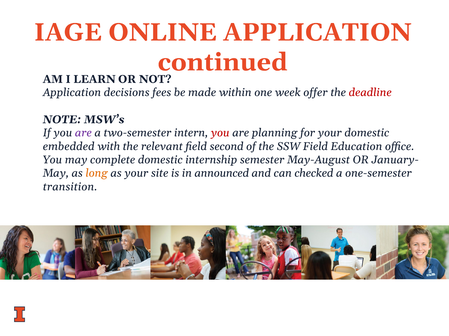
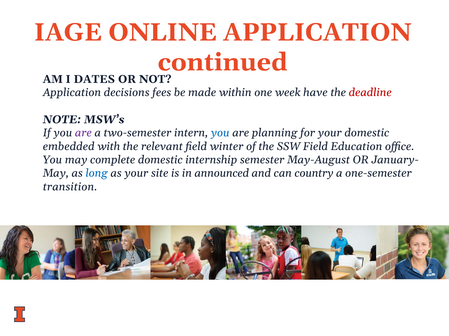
LEARN: LEARN -> DATES (94, 79)
offer: offer -> have (315, 93)
you colour: red -> blue (220, 133)
second: second -> winter (227, 147)
long colour: orange -> blue (97, 174)
checked: checked -> country (314, 174)
